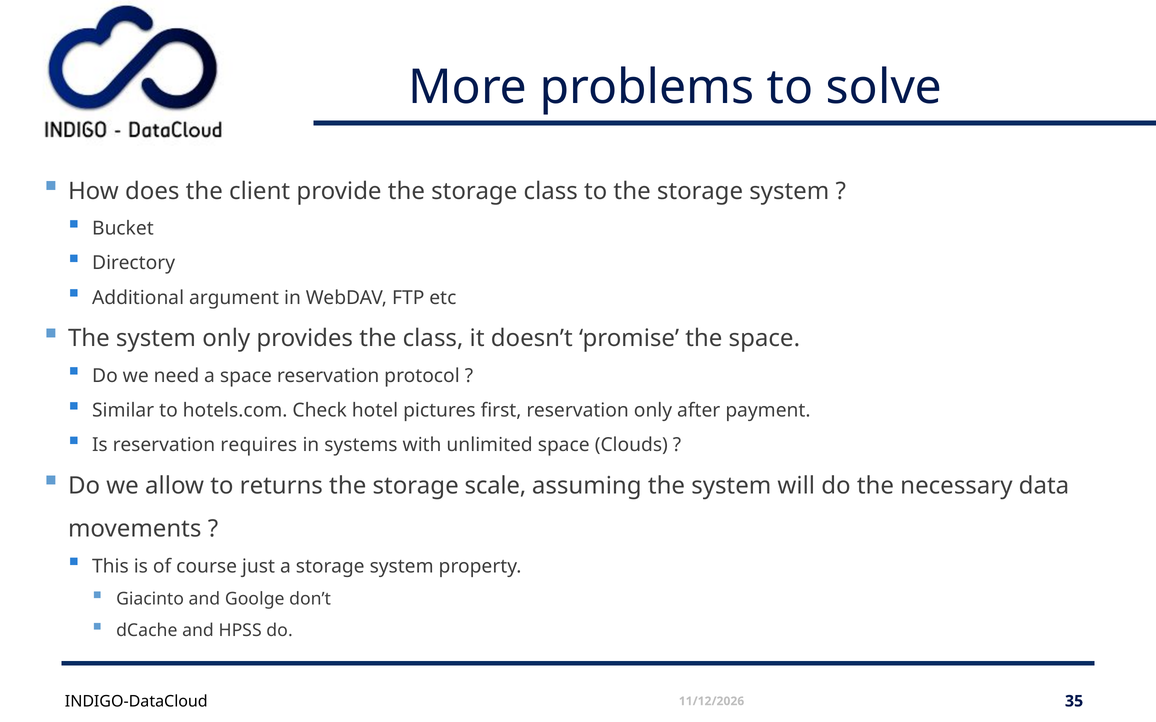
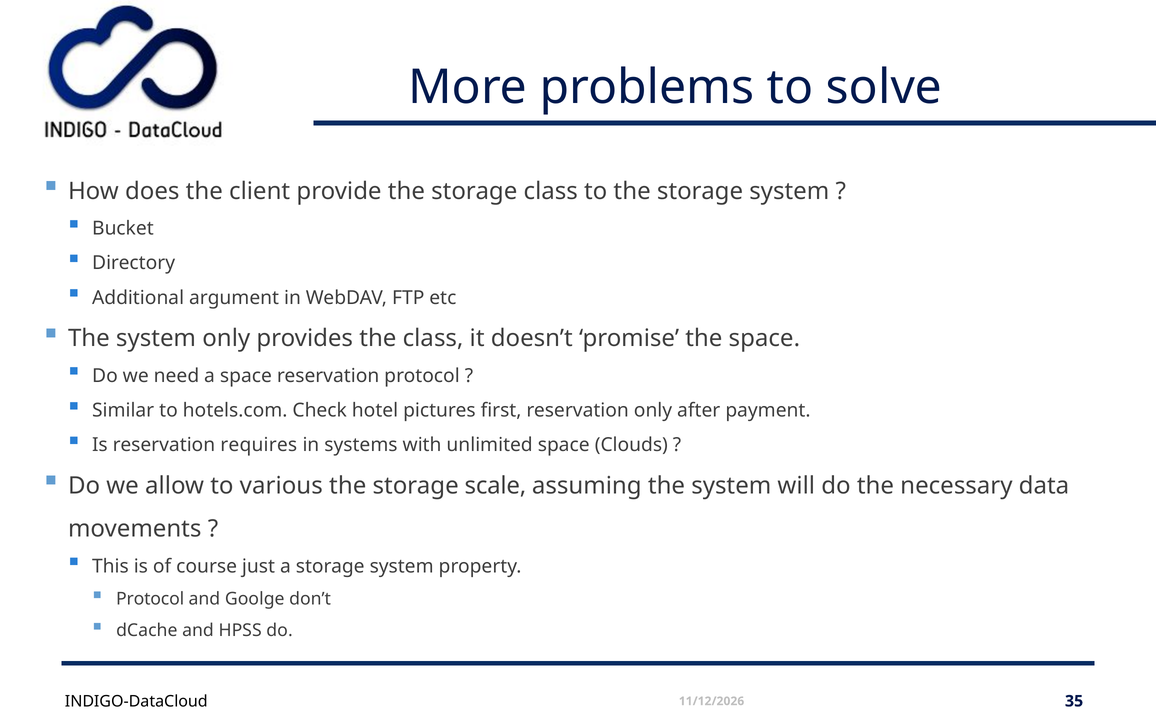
returns: returns -> various (281, 486)
Giacinto: Giacinto -> Protocol (150, 599)
